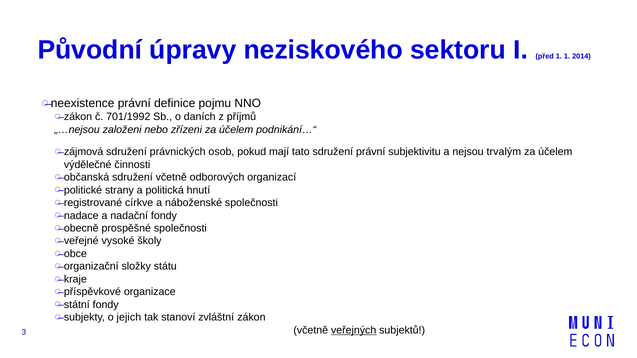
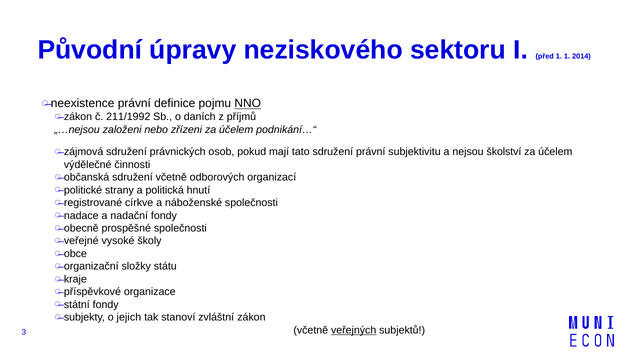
NNO underline: none -> present (248, 104)
701/1992: 701/1992 -> 211/1992 (128, 117)
trvalým: trvalým -> školství (504, 152)
